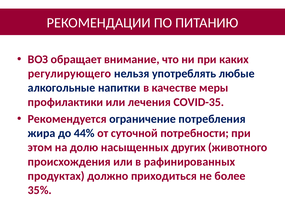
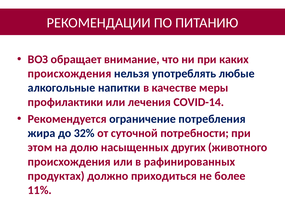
регулирующего: регулирующего -> происхождения (70, 74)
COVID-35: COVID-35 -> COVID-14 (199, 102)
44%: 44% -> 32% (84, 133)
35%: 35% -> 11% (40, 190)
